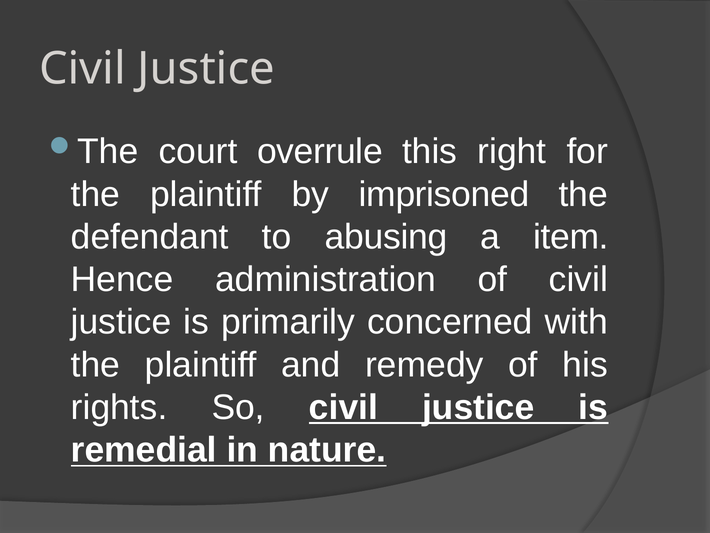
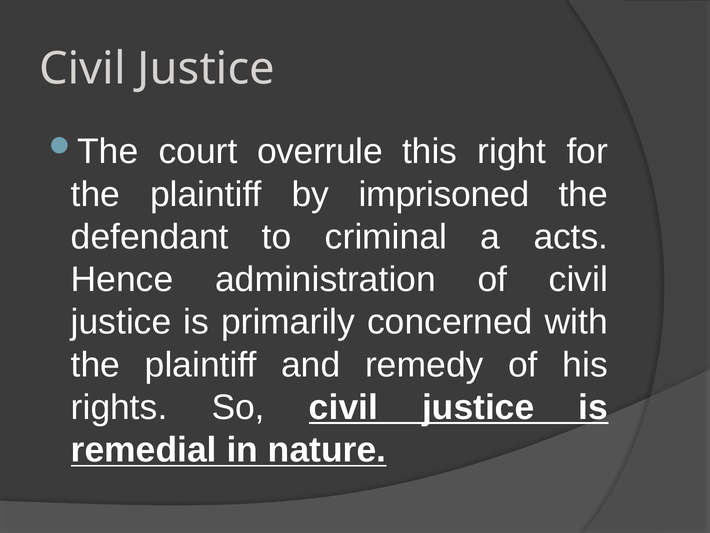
abusing: abusing -> criminal (386, 237)
item: item -> acts (571, 237)
